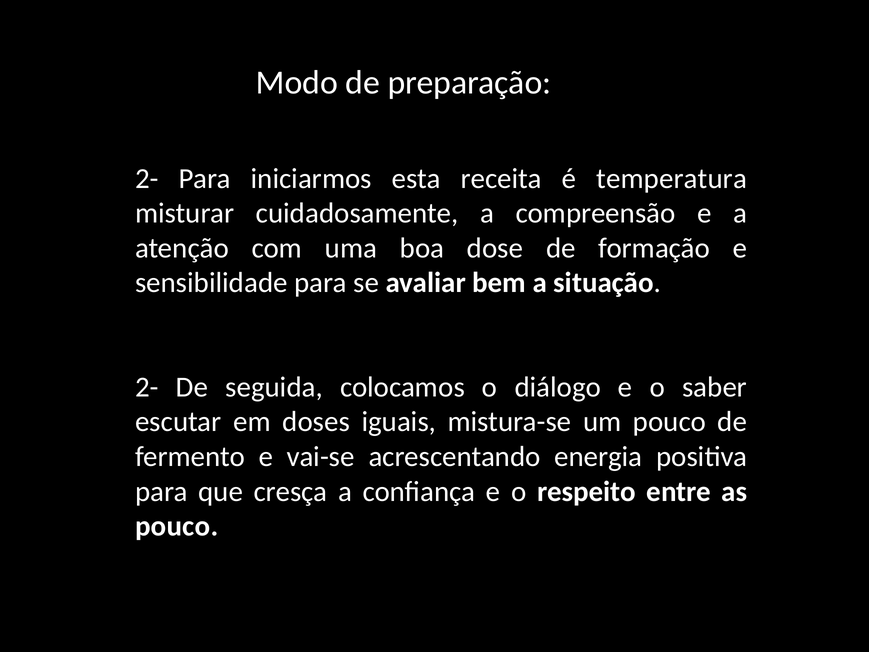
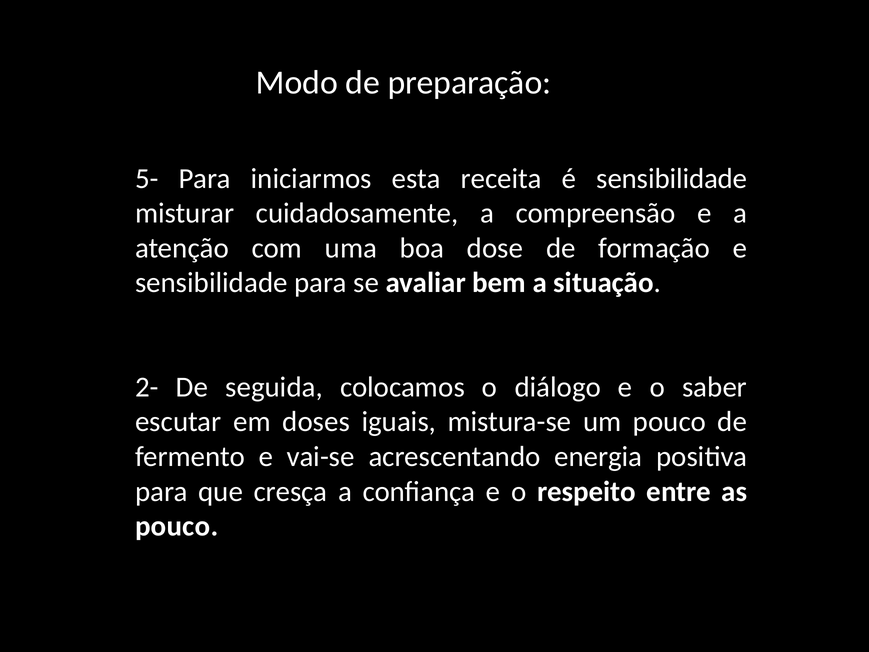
2-: 2- -> 5- (147, 178)
é temperatura: temperatura -> sensibilidade (672, 178)
